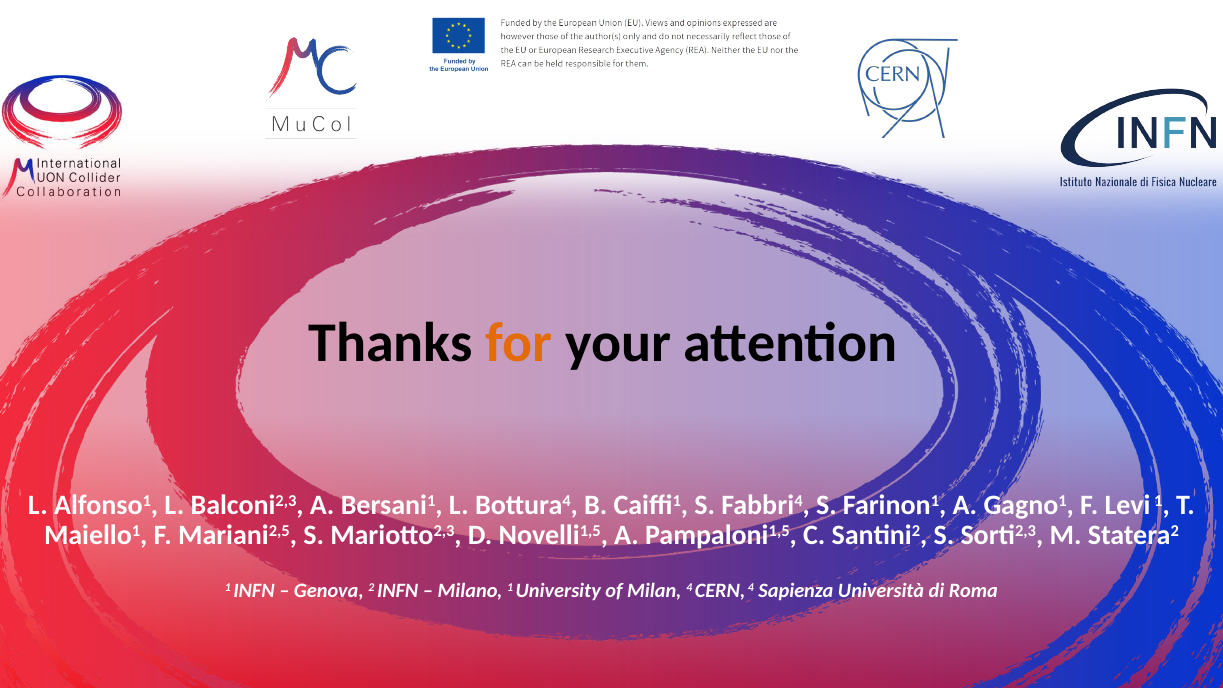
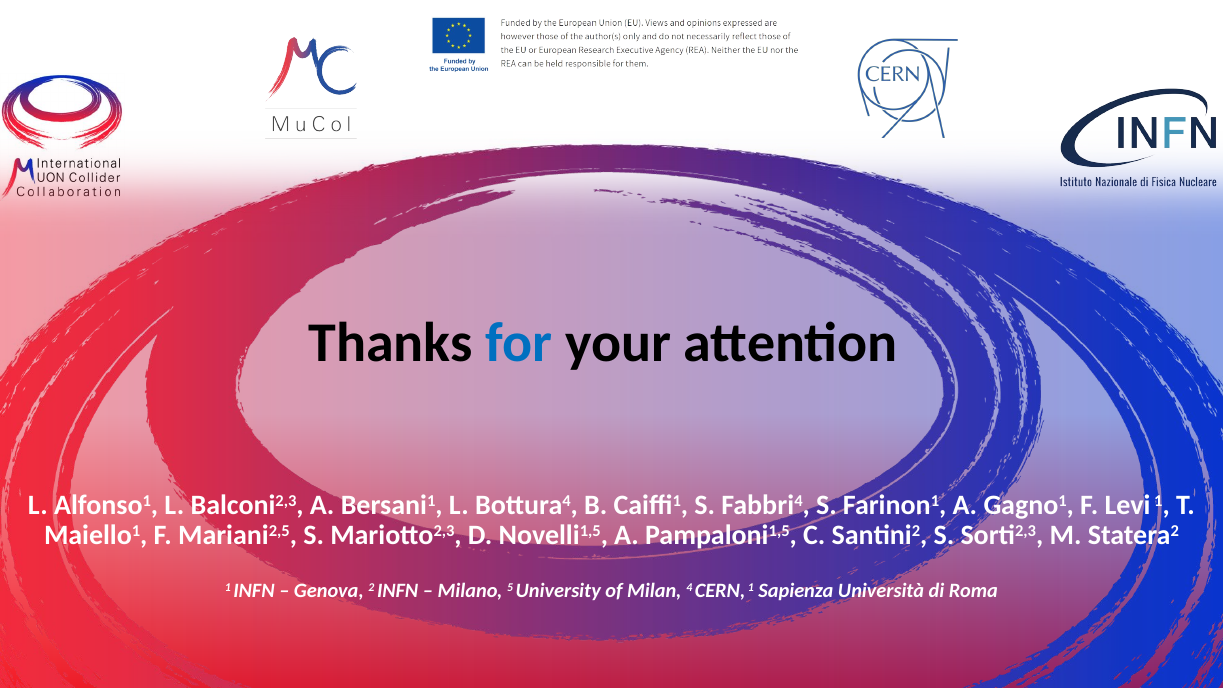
for colour: orange -> blue (519, 343)
Milano 1: 1 -> 5 (510, 587)
CERN 4: 4 -> 1 (751, 587)
